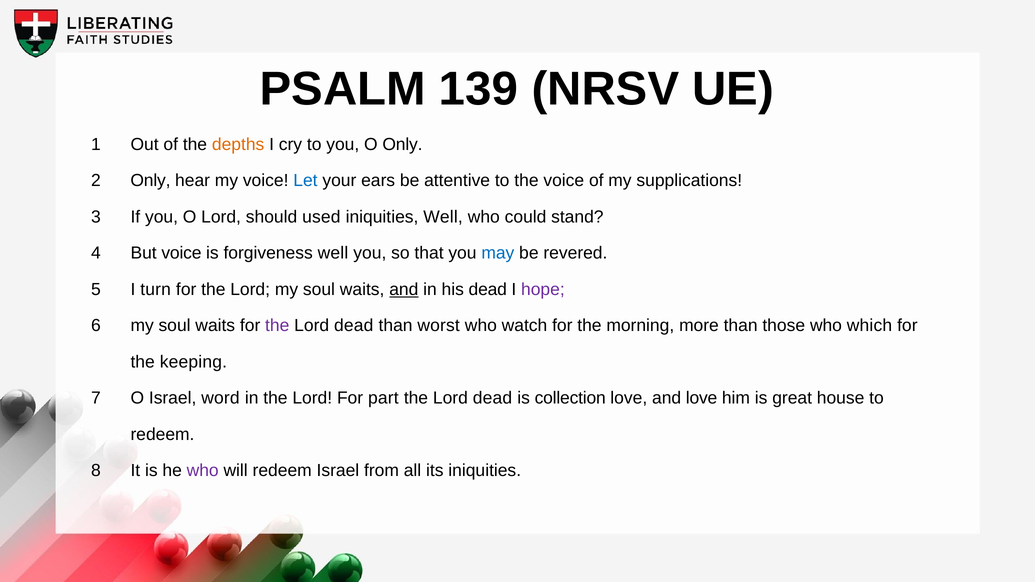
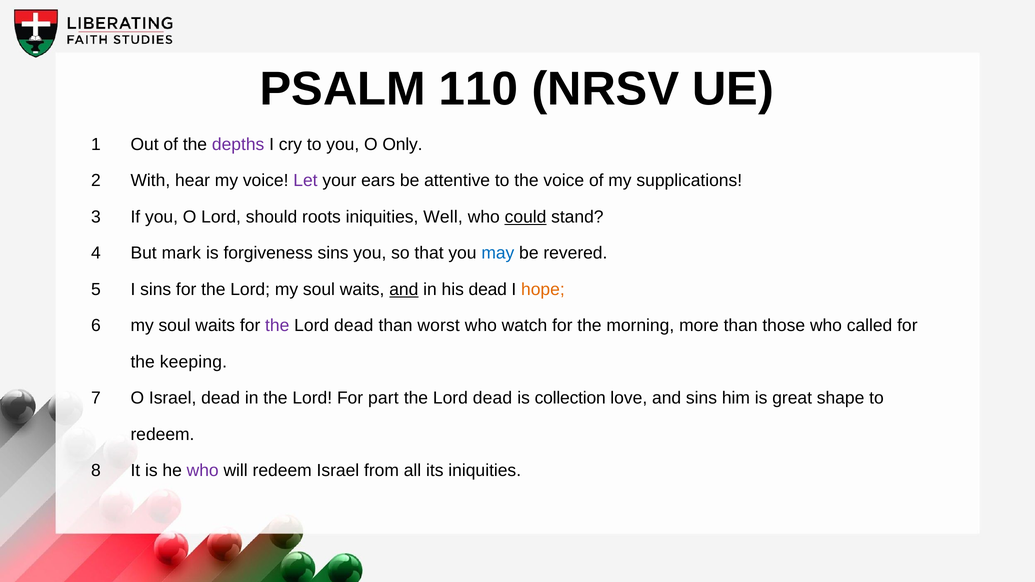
139: 139 -> 110 (479, 89)
depths colour: orange -> purple (238, 144)
2 Only: Only -> With (150, 181)
Let colour: blue -> purple (305, 181)
used: used -> roots (321, 217)
could underline: none -> present (526, 217)
But voice: voice -> mark (181, 253)
forgiveness well: well -> sins (333, 253)
I turn: turn -> sins (156, 289)
hope colour: purple -> orange (543, 289)
which: which -> called (870, 326)
Israel word: word -> dead (221, 398)
and love: love -> sins (701, 398)
house: house -> shape (841, 398)
